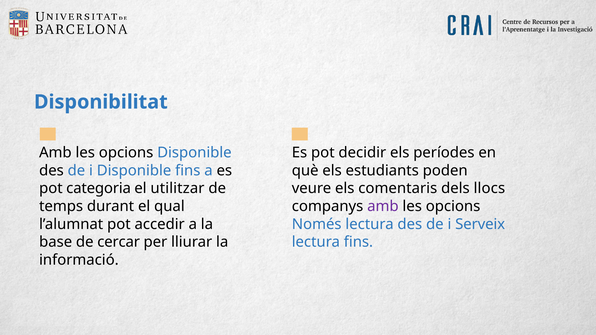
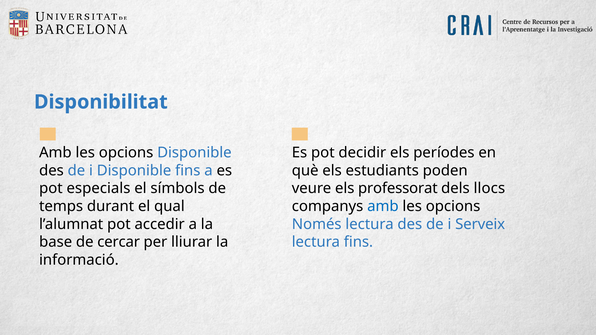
categoria: categoria -> especials (98, 189)
utilitzar: utilitzar -> símbols (178, 189)
comentaris: comentaris -> professorat (398, 189)
amb colour: purple -> blue (383, 206)
